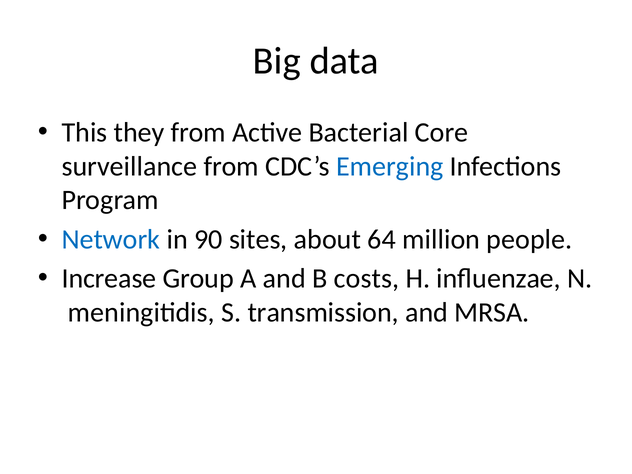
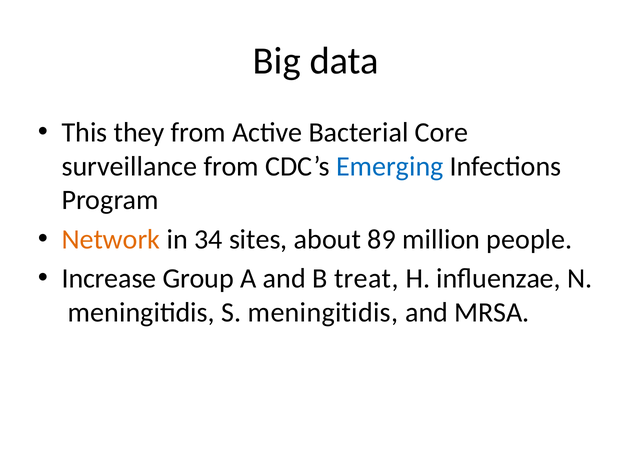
Network colour: blue -> orange (111, 239)
90: 90 -> 34 (208, 239)
64: 64 -> 89 (382, 239)
costs: costs -> treat (366, 279)
S transmission: transmission -> meningitidis (323, 312)
